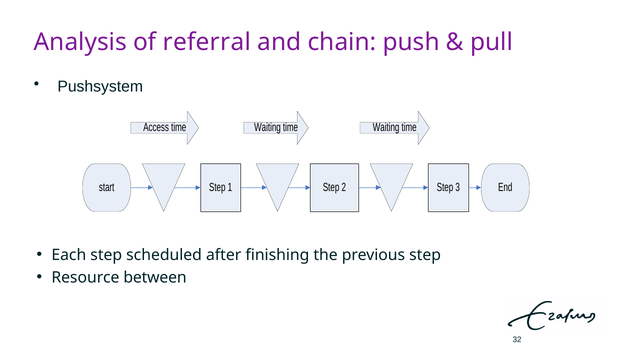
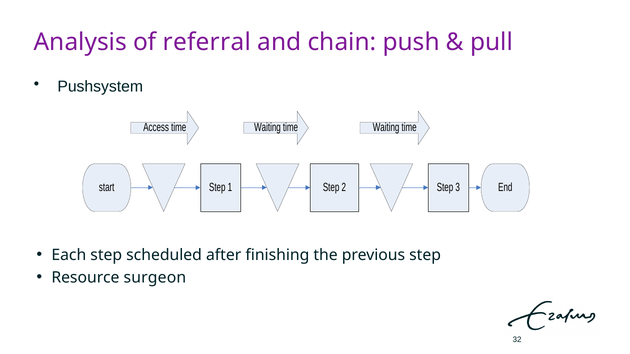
between: between -> surgeon (155, 278)
